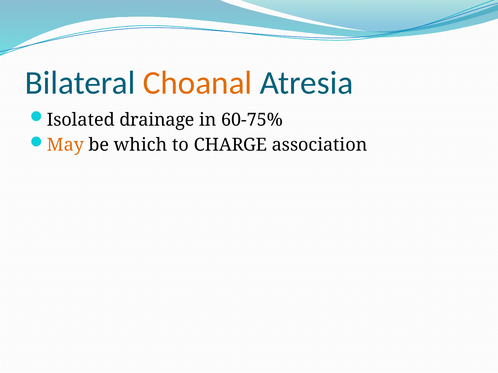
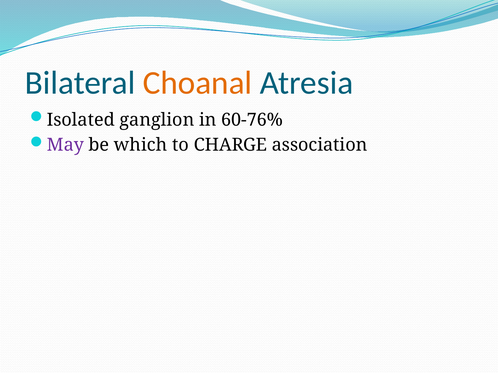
drainage: drainage -> ganglion (157, 120)
60-75%: 60-75% -> 60-76% (252, 120)
May colour: orange -> purple (65, 145)
